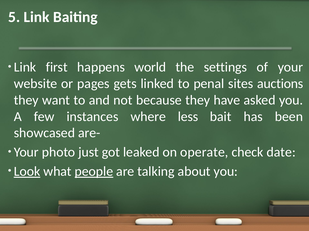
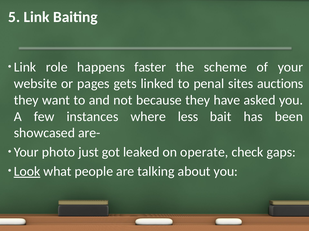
first: first -> role (57, 67)
world: world -> faster (150, 67)
settings: settings -> scheme (225, 67)
date: date -> gaps (281, 153)
people underline: present -> none (94, 172)
